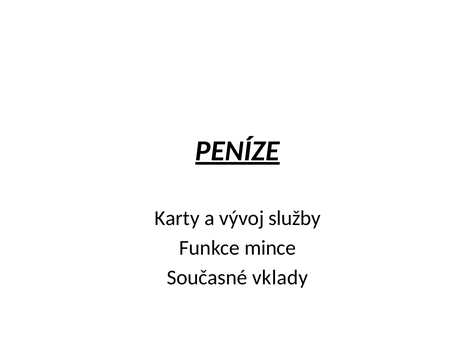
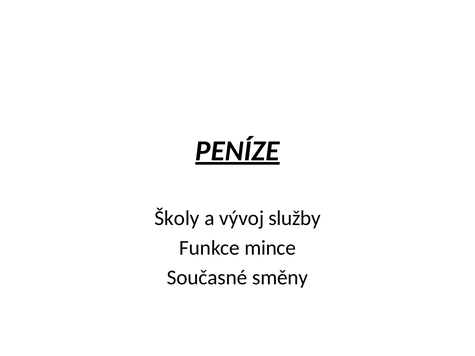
Karty: Karty -> Školy (177, 218)
vklady: vklady -> směny (280, 278)
